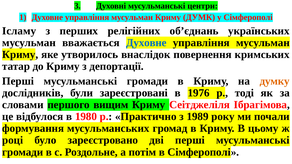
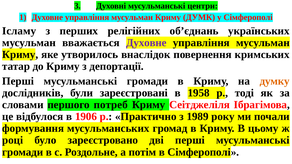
Духовне colour: blue -> purple (146, 43)
1976: 1976 -> 1958 (199, 93)
вищим: вищим -> потреб (111, 105)
1980: 1980 -> 1906 (86, 117)
